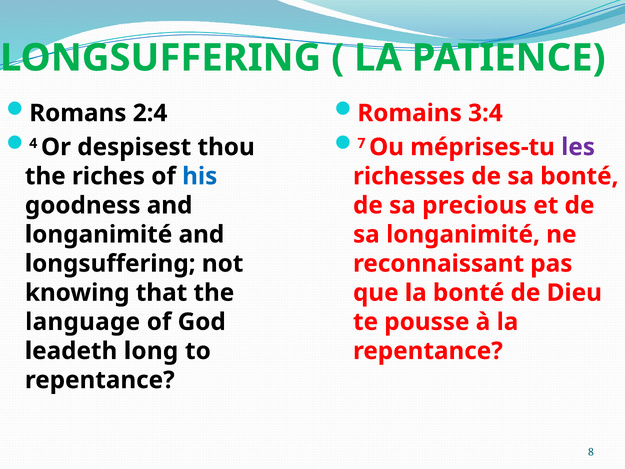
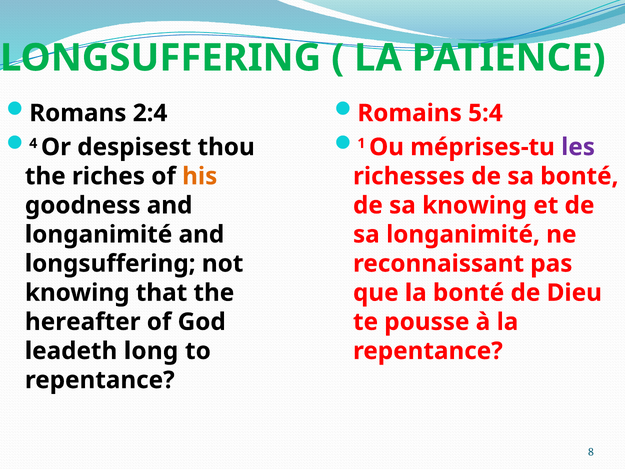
3:4: 3:4 -> 5:4 (485, 113)
7: 7 -> 1 (361, 143)
his colour: blue -> orange (200, 176)
sa precious: precious -> knowing (475, 205)
language: language -> hereafter (83, 322)
